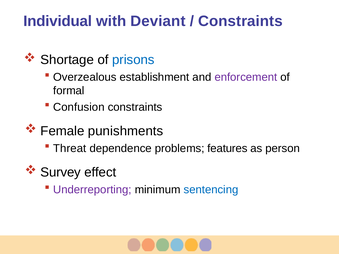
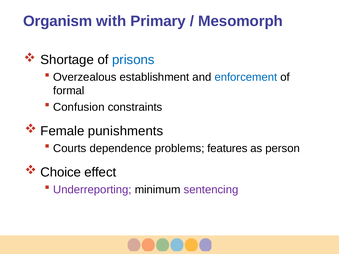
Individual: Individual -> Organism (58, 21)
Deviant: Deviant -> Primary (158, 21)
Constraints: Constraints -> Mesomorph (241, 21)
enforcement colour: purple -> blue (246, 77)
Threat: Threat -> Courts (70, 148)
Survey: Survey -> Choice (61, 172)
sentencing colour: blue -> purple (211, 190)
